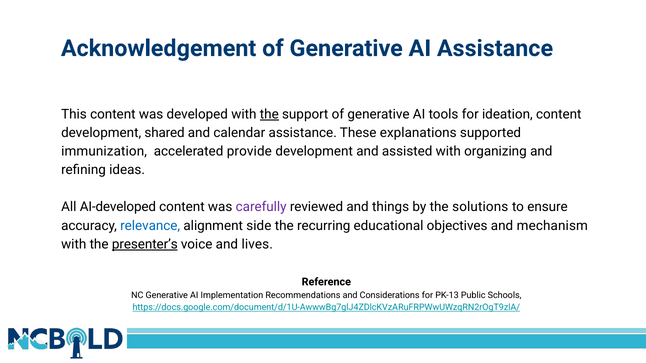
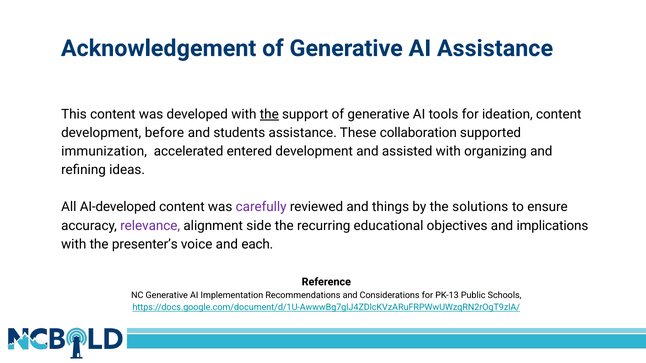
shared: shared -> before (164, 133)
calendar: calendar -> students (239, 133)
explanations: explanations -> collaboration (418, 133)
provide: provide -> entered (249, 152)
relevance colour: blue -> purple (150, 226)
mechanism: mechanism -> implications (552, 226)
presenter’s underline: present -> none (145, 244)
lives: lives -> each (257, 244)
